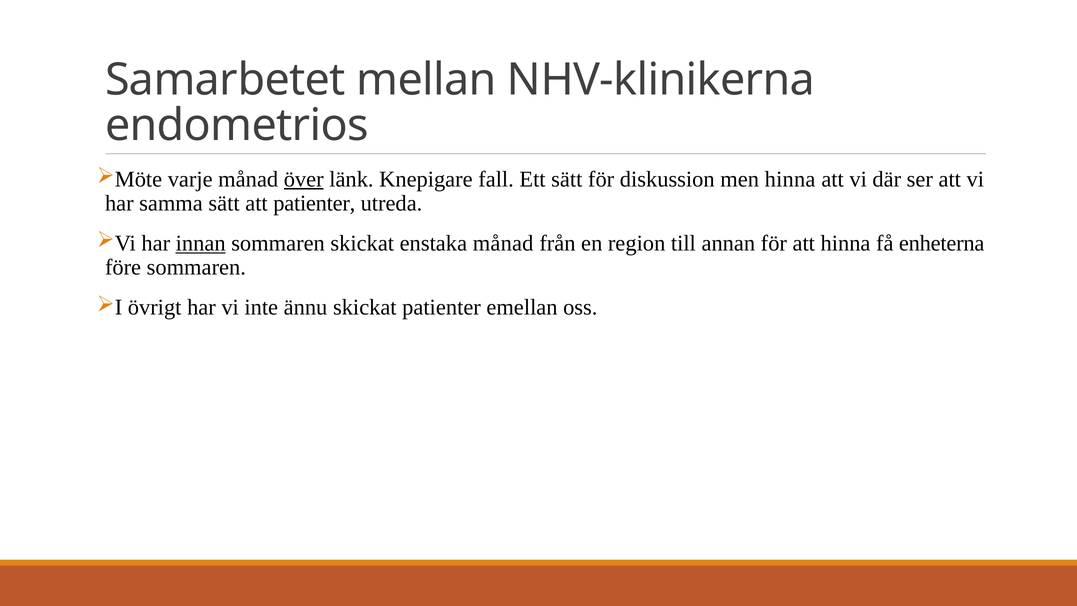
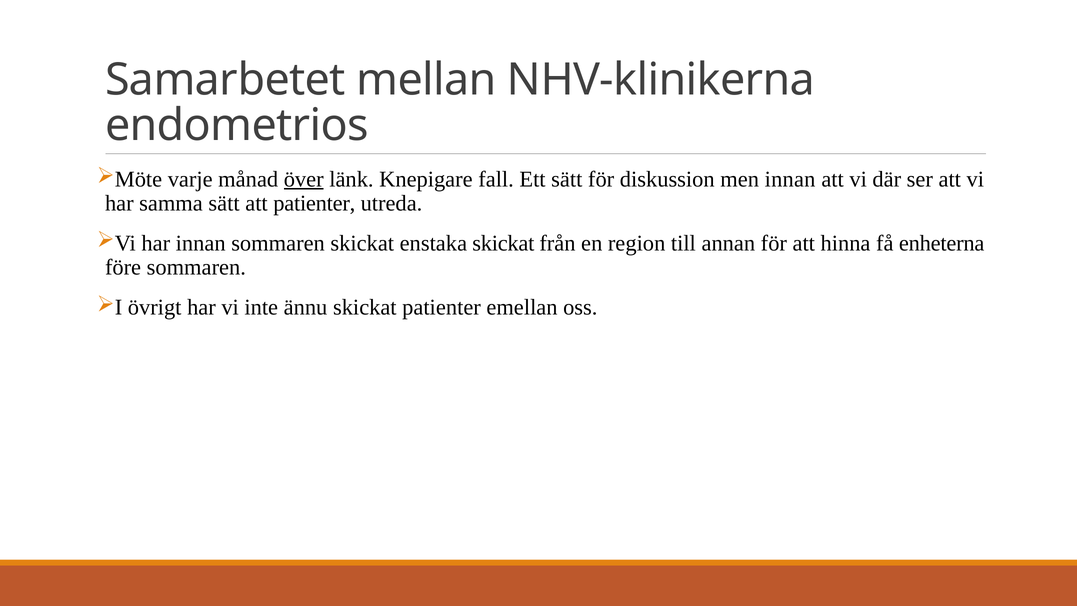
men hinna: hinna -> innan (790, 179)
innan underline: present -> none (201, 243)
enstaka månad: månad -> skickat (503, 243)
